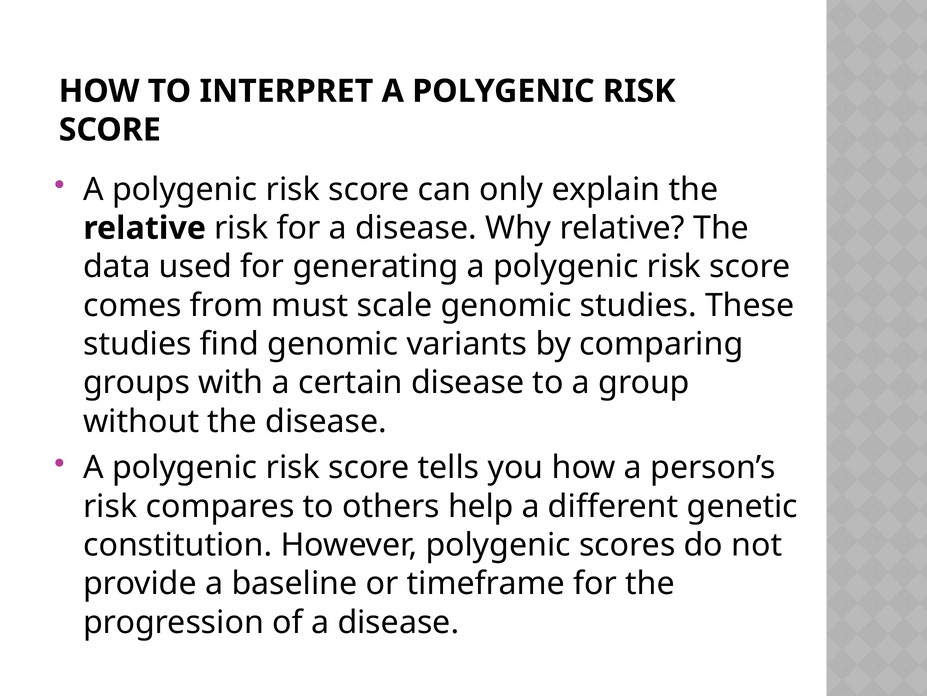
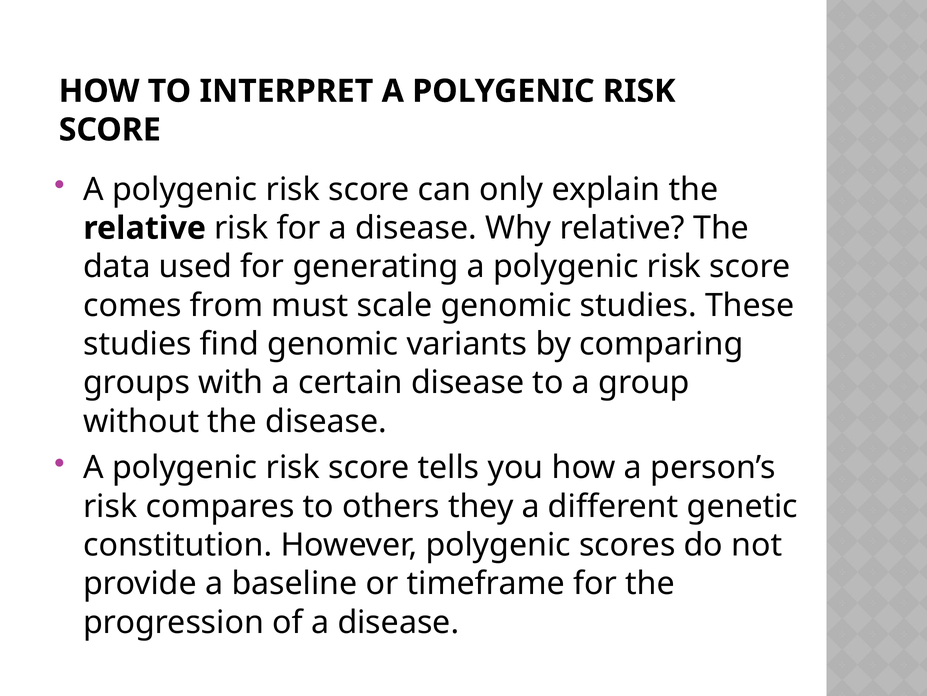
help: help -> they (481, 506)
